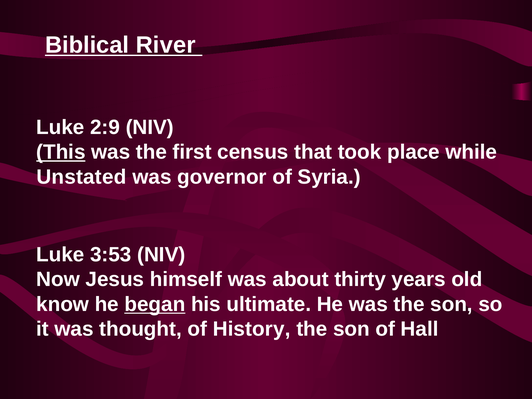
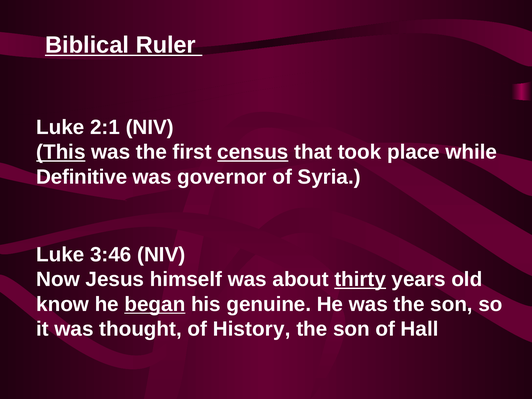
River: River -> Ruler (166, 45)
2:9: 2:9 -> 2:1 (105, 127)
census underline: none -> present (253, 152)
Unstated: Unstated -> Definitive (82, 177)
3:53: 3:53 -> 3:46 (111, 255)
thirty underline: none -> present (360, 279)
ultimate: ultimate -> genuine (269, 304)
